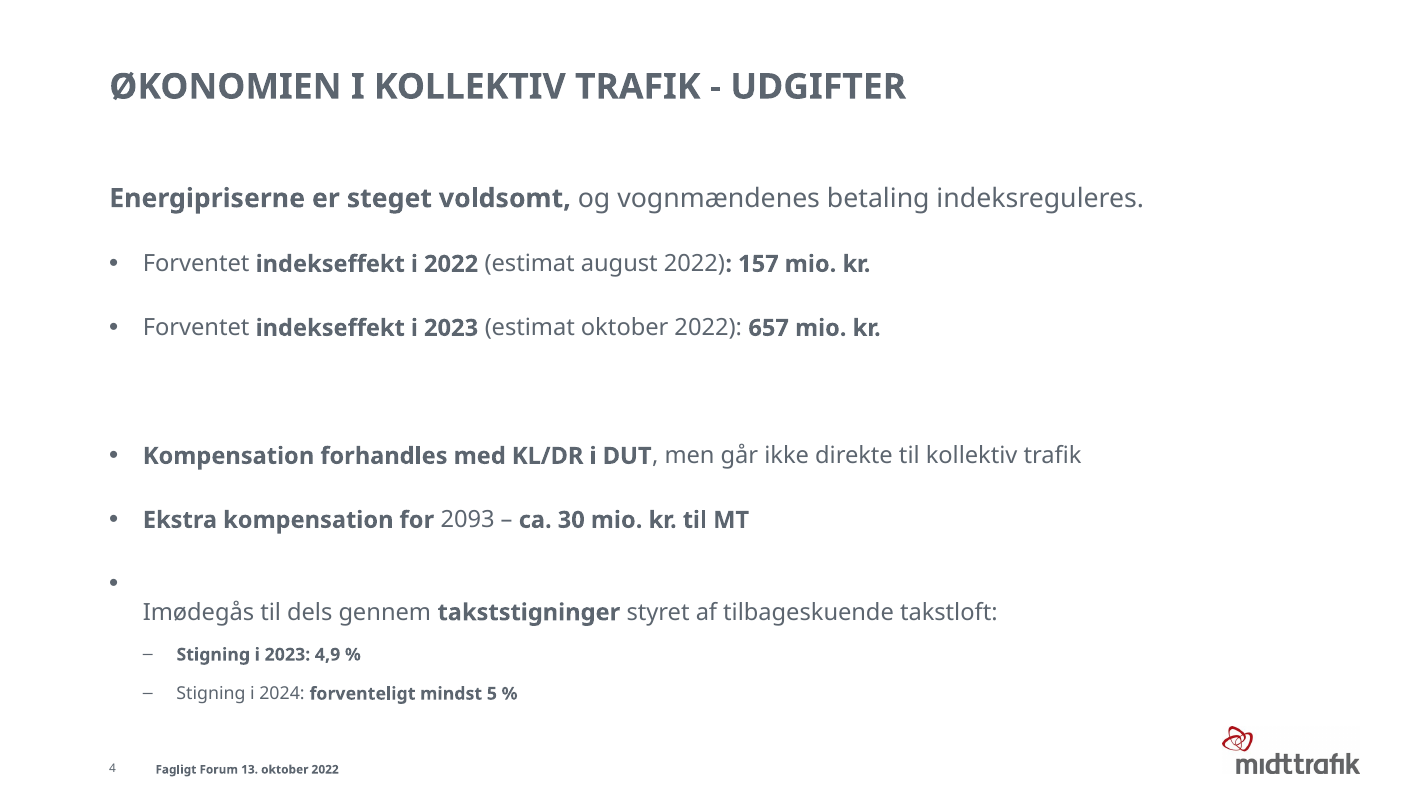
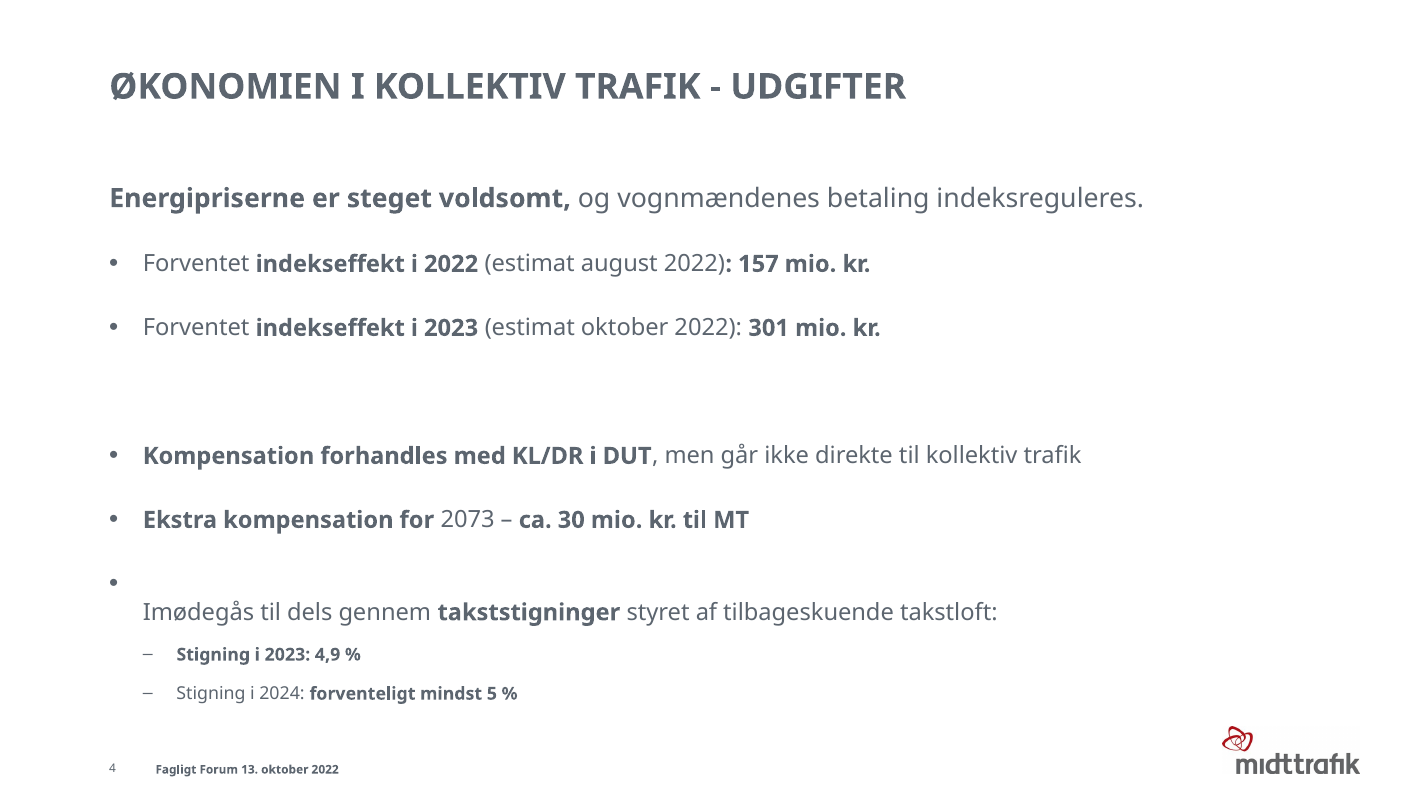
657: 657 -> 301 (769, 328)
2093: 2093 -> 2073 (468, 520)
